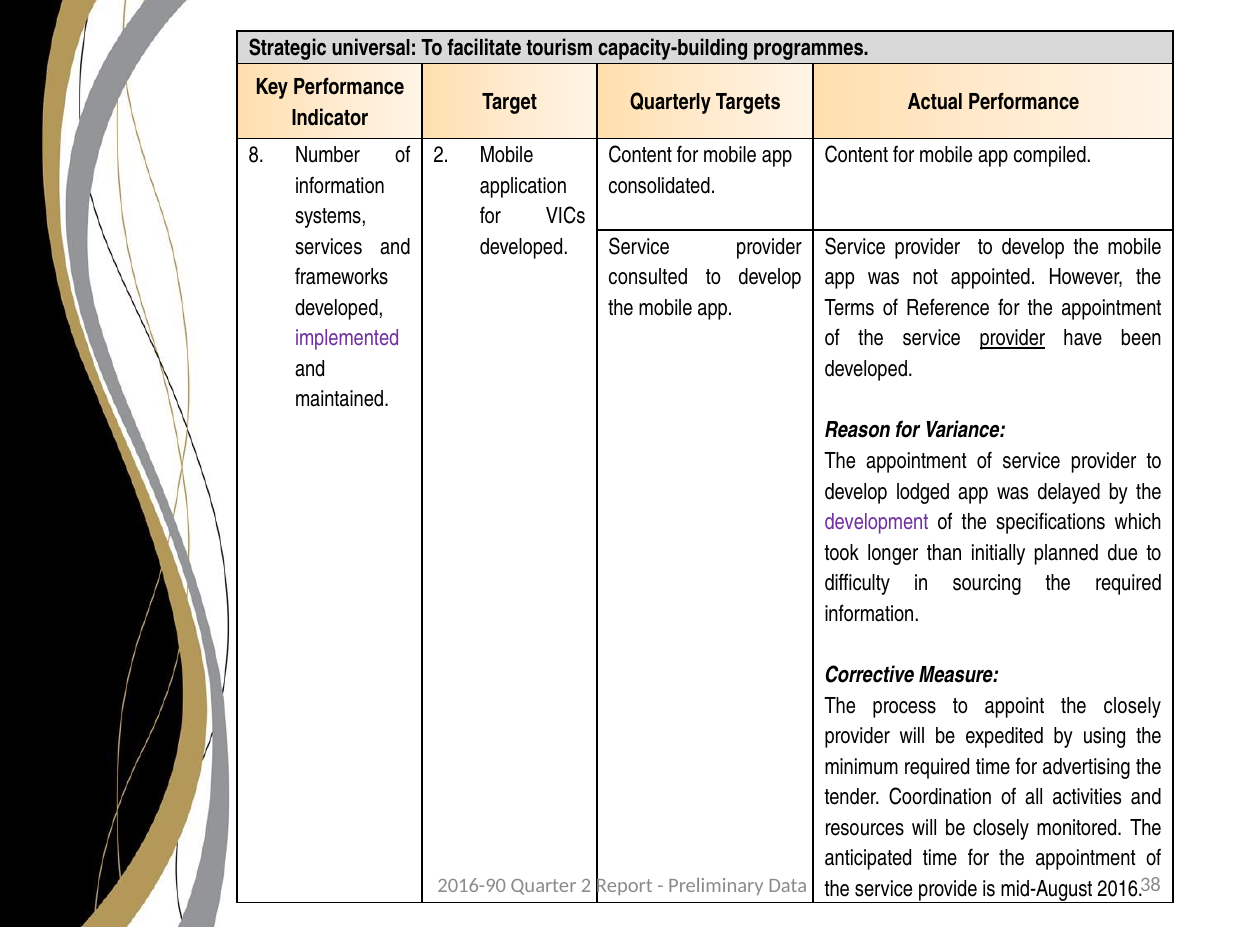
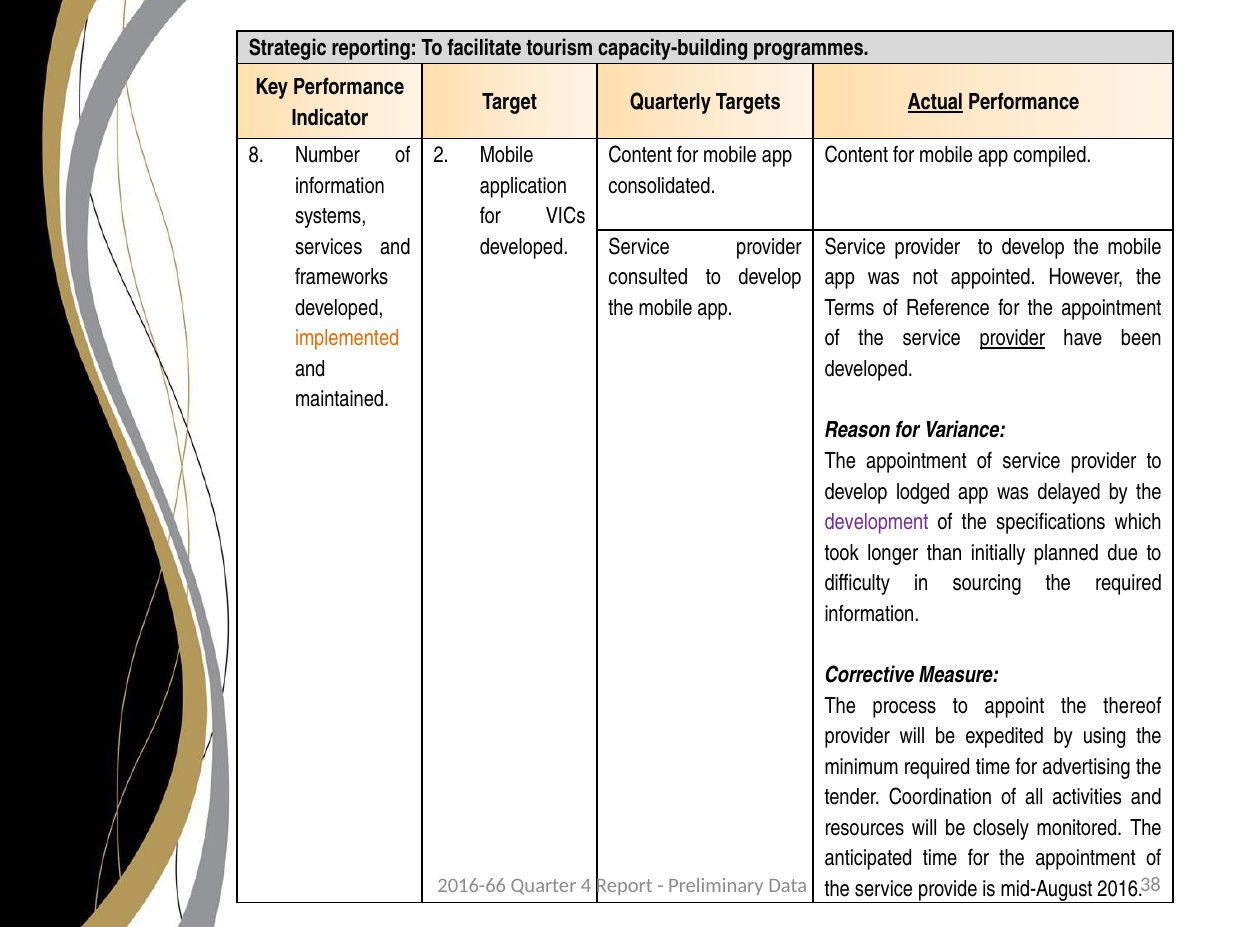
universal: universal -> reporting (374, 49)
Actual underline: none -> present (935, 102)
implemented colour: purple -> orange (347, 338)
the closely: closely -> thereof (1132, 705)
2016-90: 2016-90 -> 2016-66 (472, 885)
Quarter 2: 2 -> 4 (586, 885)
